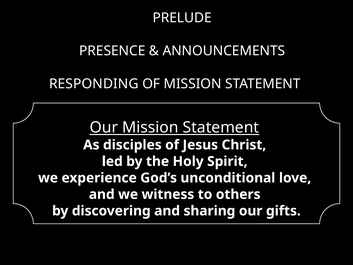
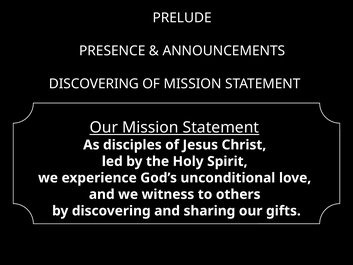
RESPONDING: RESPONDING -> DISCOVERING (94, 84)
